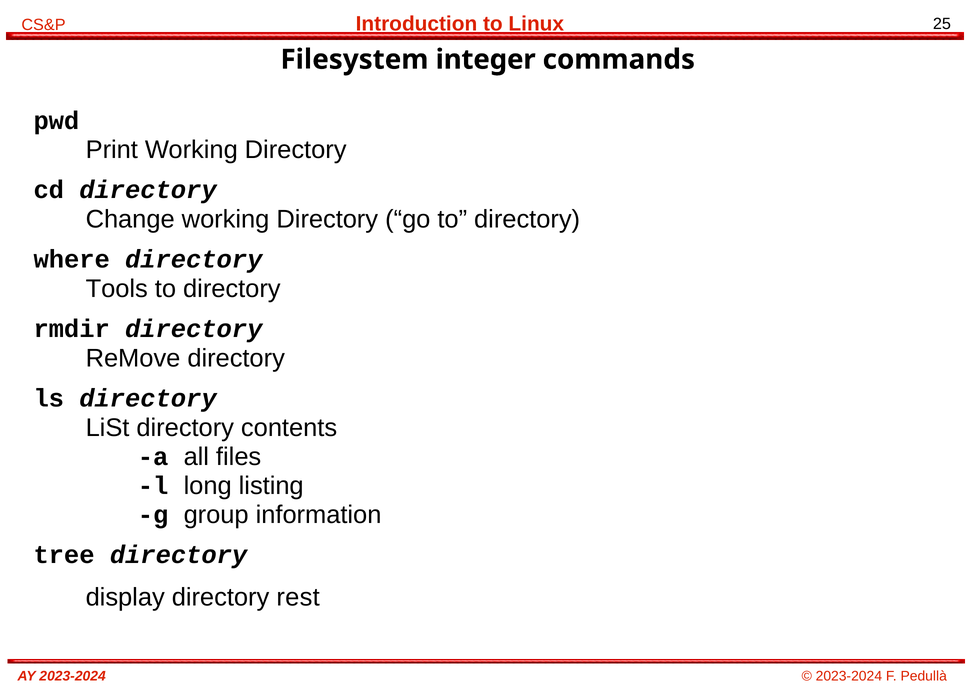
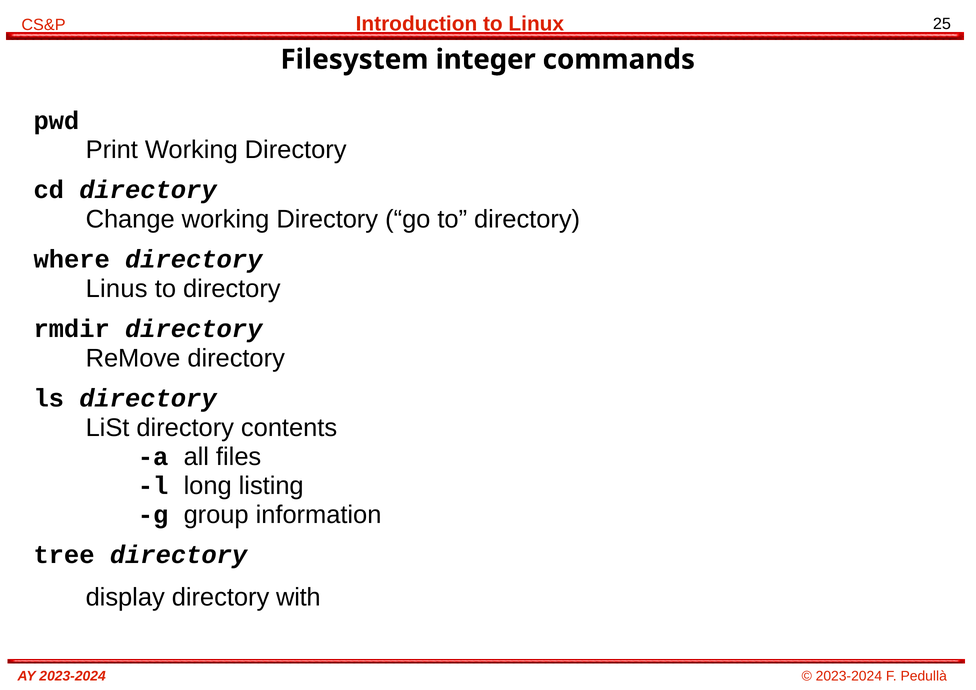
Tools: Tools -> Linus (117, 289)
rest: rest -> with (298, 597)
